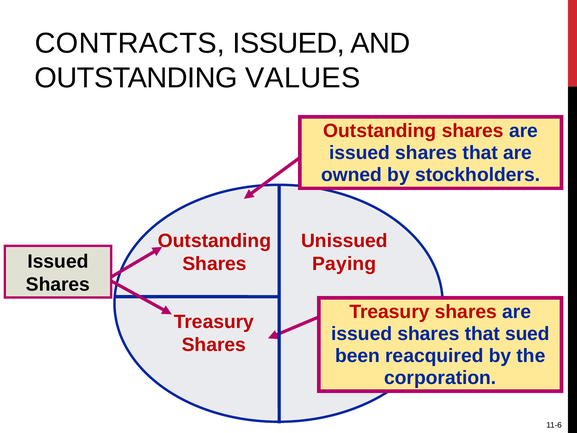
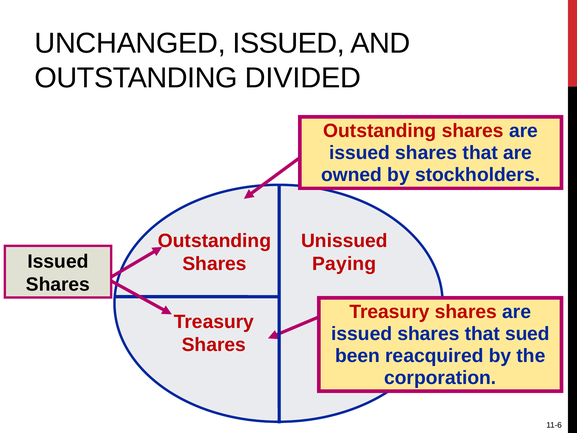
CONTRACTS: CONTRACTS -> UNCHANGED (130, 43)
VALUES: VALUES -> DIVIDED (303, 78)
